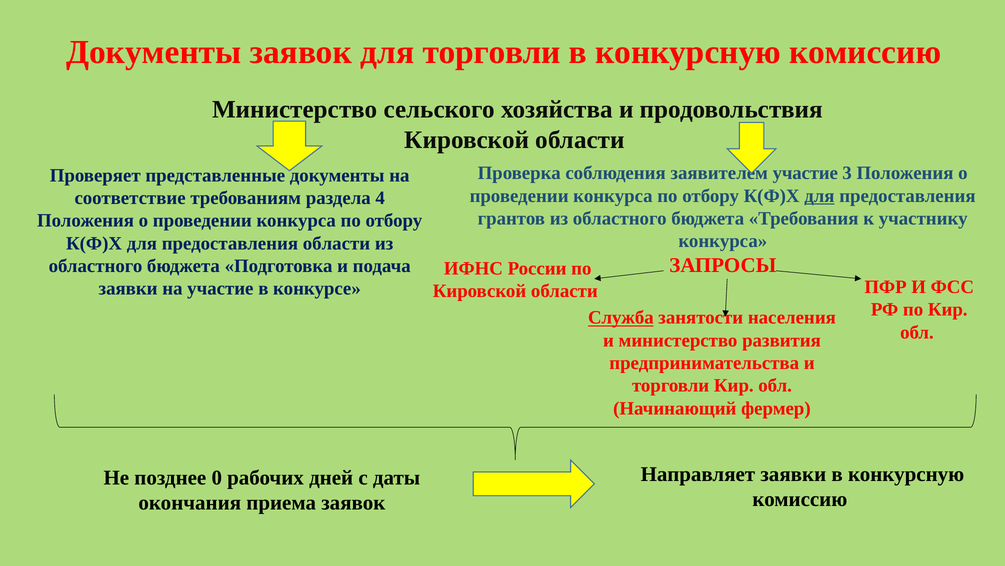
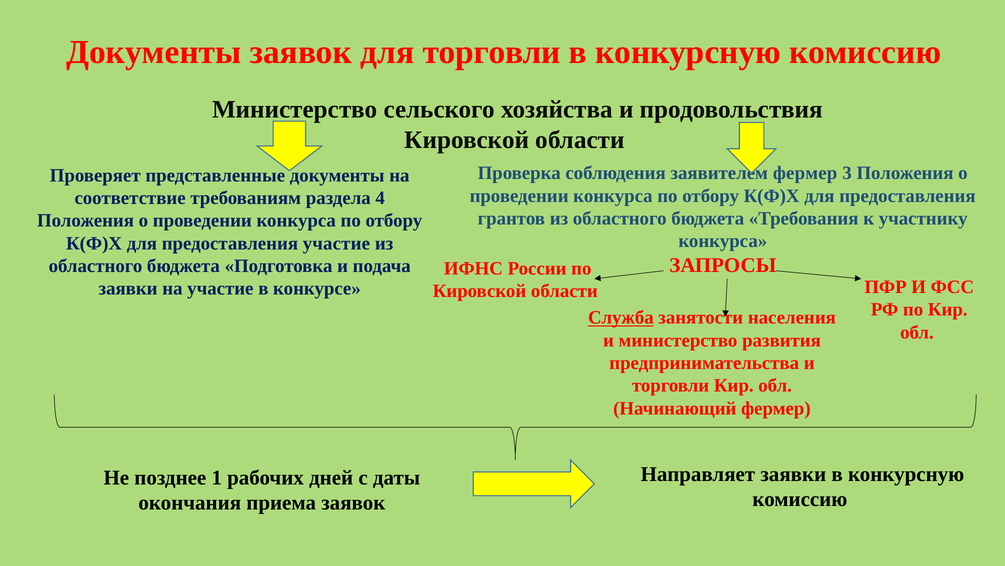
участие: участие -> фермер (805, 173)
для underline: present -> none (819, 196)
предоставления области: области -> участие (336, 243)
0: 0 -> 1 (217, 477)
